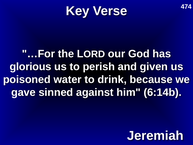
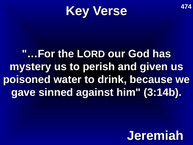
glorious: glorious -> mystery (30, 67)
6:14b: 6:14b -> 3:14b (163, 92)
